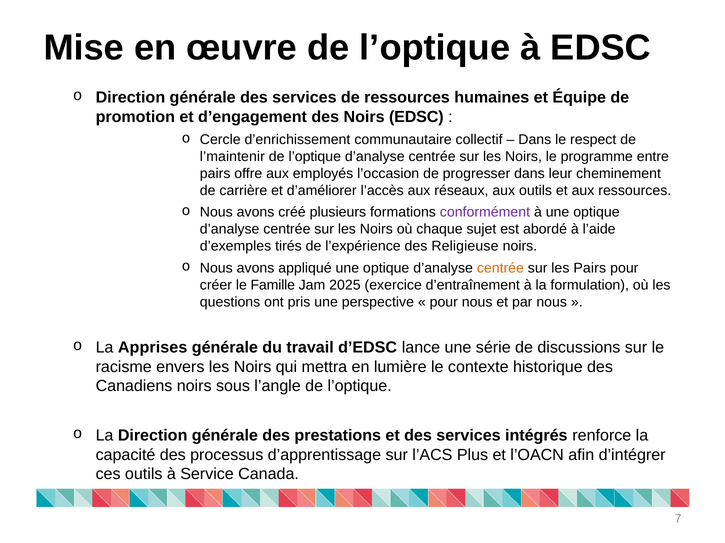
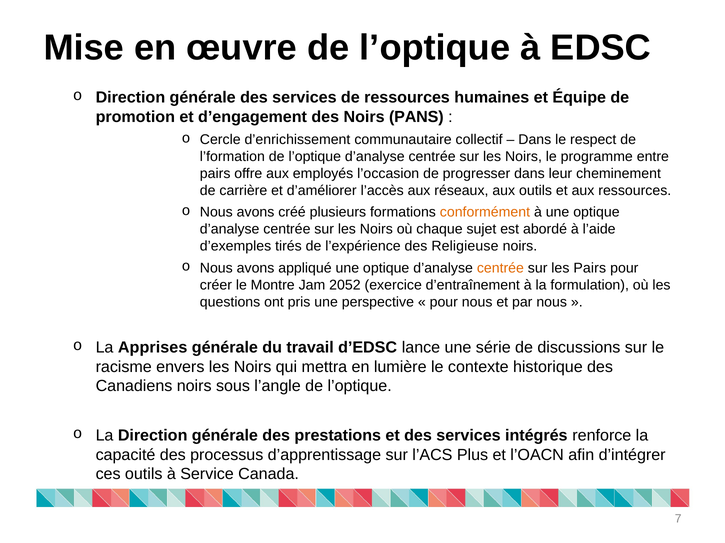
Noirs EDSC: EDSC -> PANS (416, 117)
l’maintenir: l’maintenir -> l’formation (232, 157)
conformément colour: purple -> orange (485, 213)
Famille: Famille -> Montre (273, 285)
2025: 2025 -> 2052 (345, 285)
